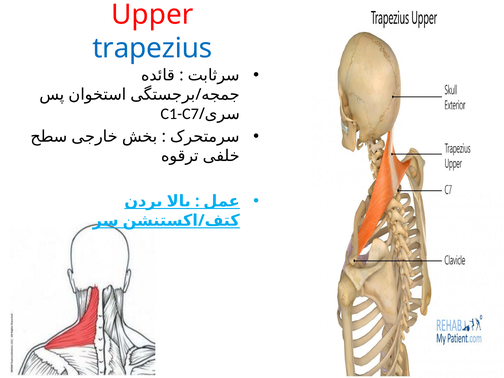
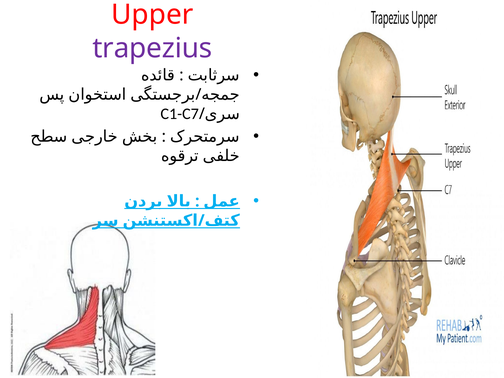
trapezius colour: blue -> purple (152, 48)
